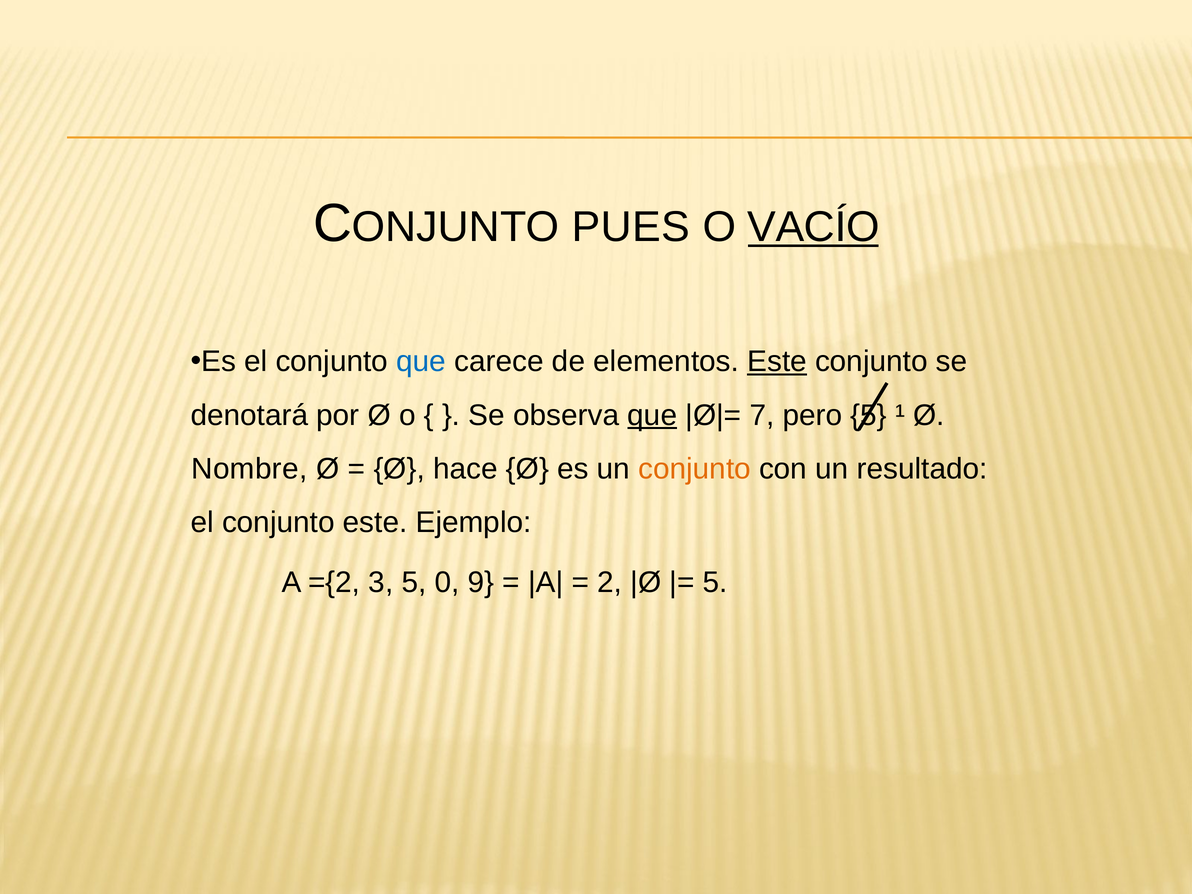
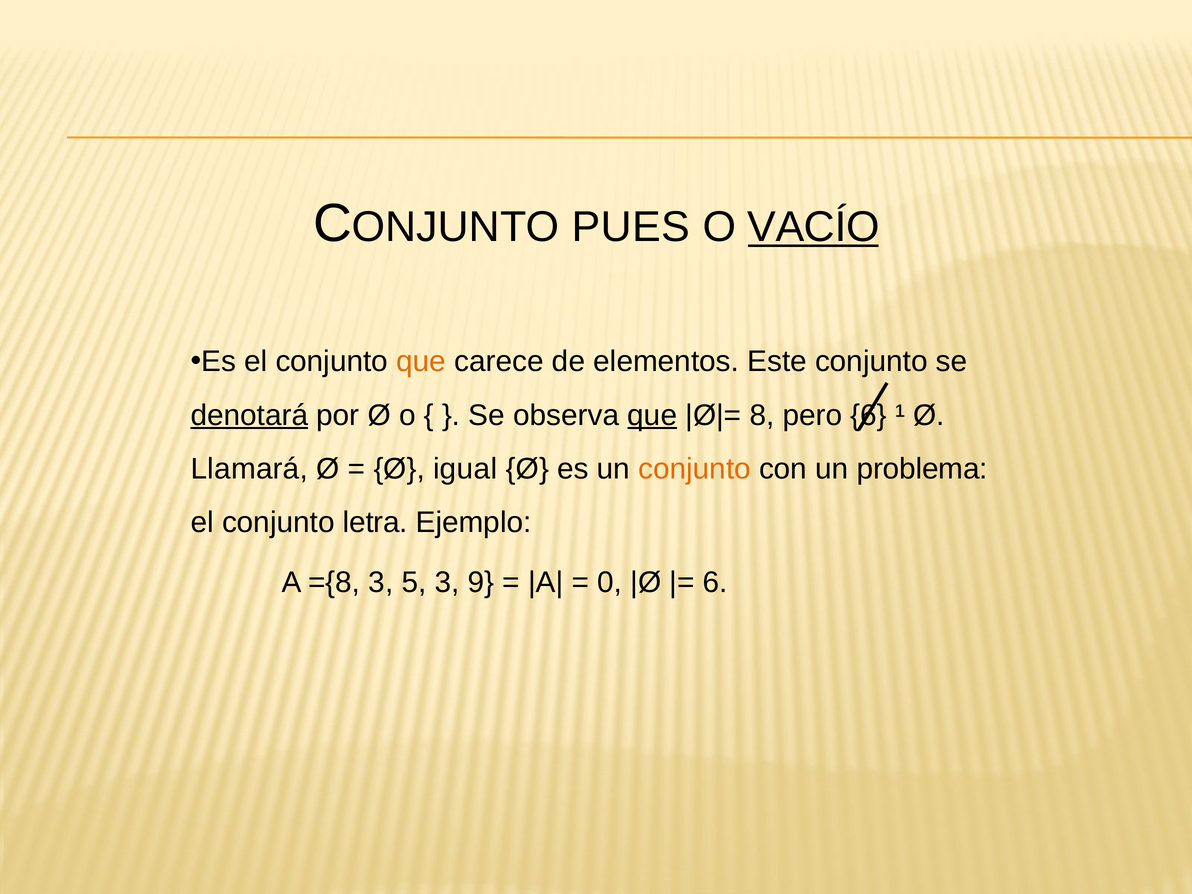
que colour: blue -> orange (421, 362)
Este underline: present -> none (777, 362)
denotará underline: none -> present (249, 415)
7: 7 -> 8 (762, 415)
pero 5: 5 -> 6 (869, 415)
Nombre: Nombre -> Llamará (249, 469)
hace: hace -> igual (465, 469)
resultado: resultado -> problema (922, 469)
conjunto este: este -> letra (375, 523)
={2: ={2 -> ={8 (334, 582)
5 0: 0 -> 3 (447, 582)
2: 2 -> 0 (610, 582)
5: 5 -> 6 (715, 582)
